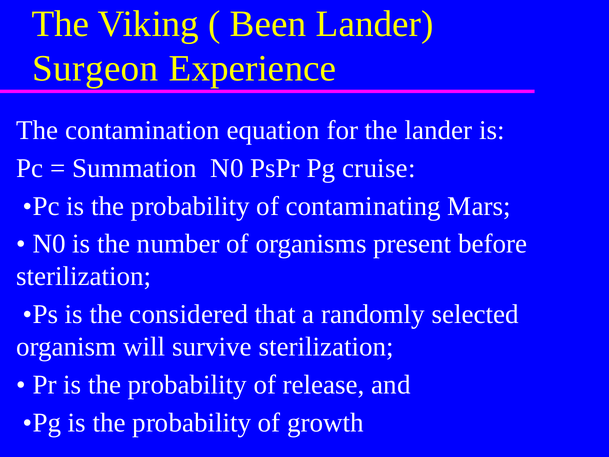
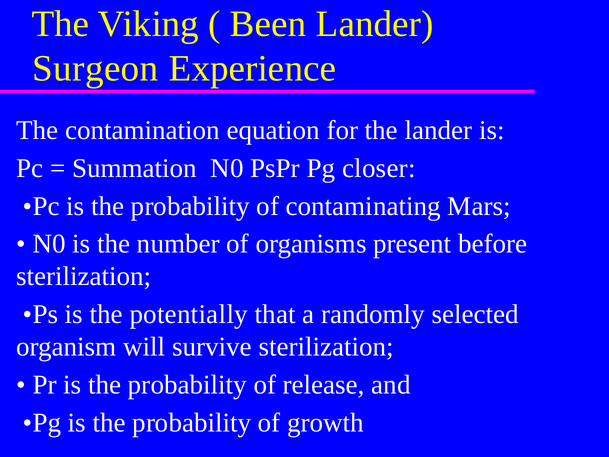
cruise: cruise -> closer (379, 168)
considered: considered -> potentially (189, 314)
